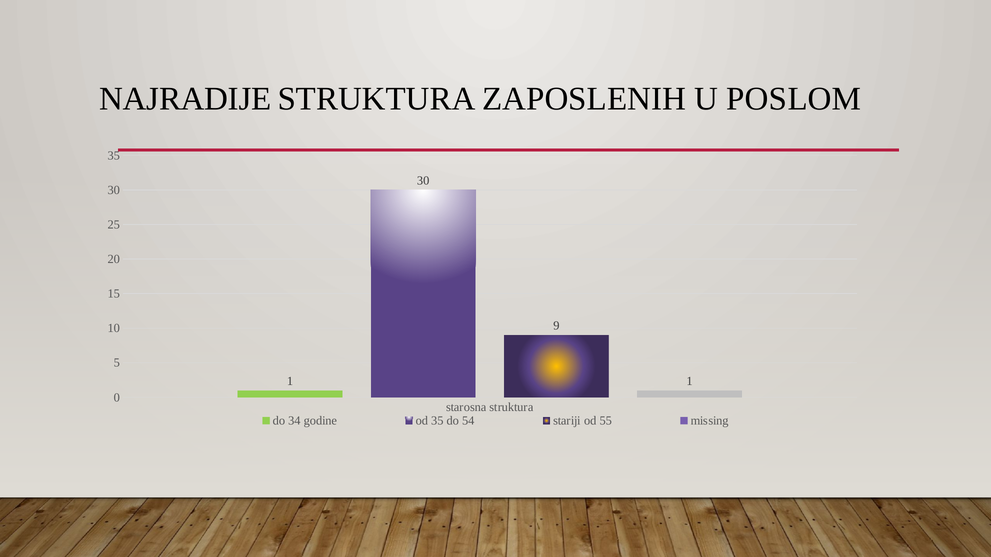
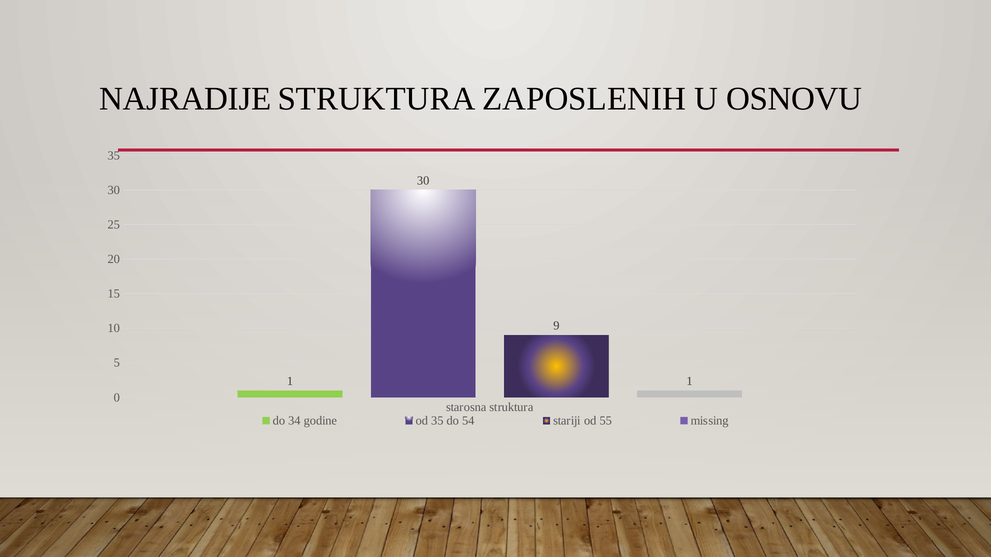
POSLOM: POSLOM -> OSNOVU (794, 99)
